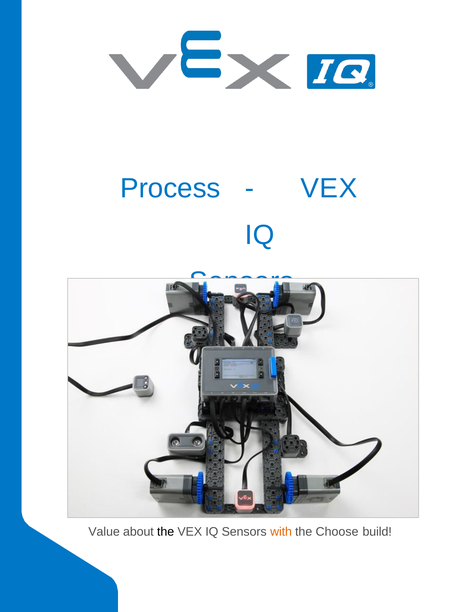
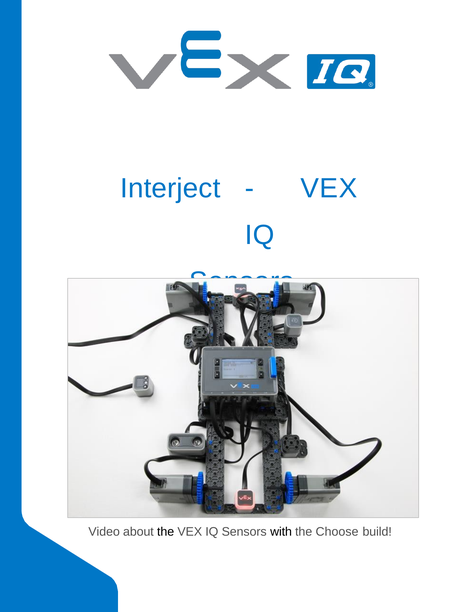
Process: Process -> Interject (170, 188)
Value: Value -> Video (104, 532)
with colour: orange -> black (281, 532)
